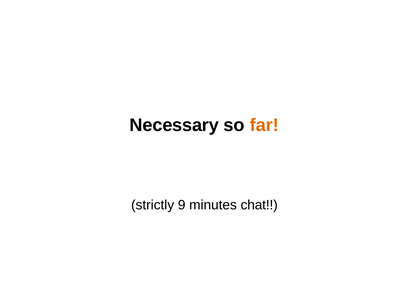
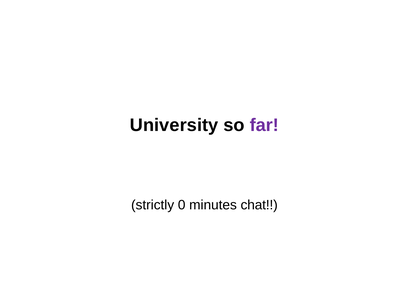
Necessary: Necessary -> University (174, 125)
far colour: orange -> purple (264, 125)
9: 9 -> 0 (182, 205)
